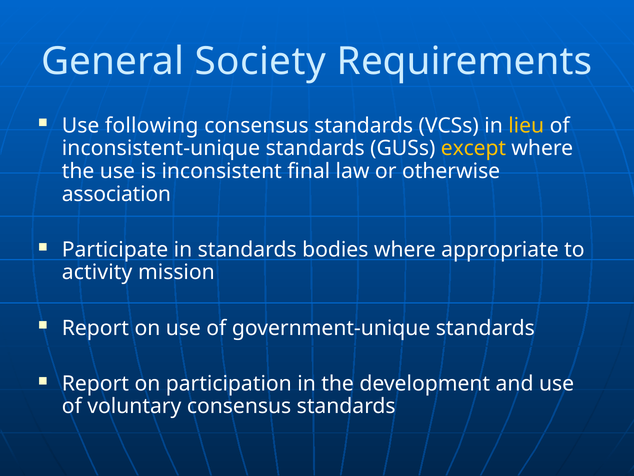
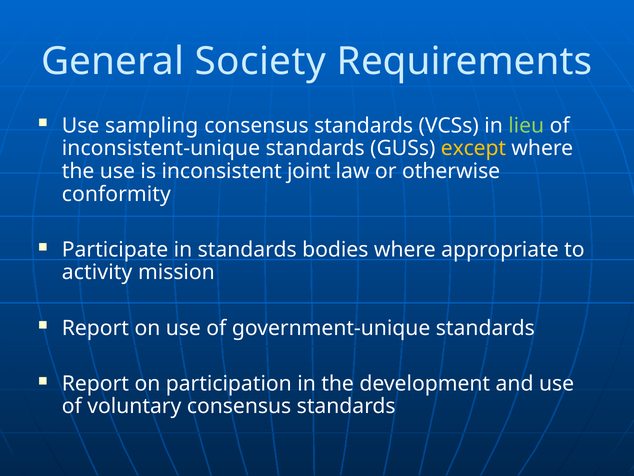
following: following -> sampling (152, 125)
lieu colour: yellow -> light green (526, 125)
final: final -> joint (309, 171)
association: association -> conformity (116, 194)
